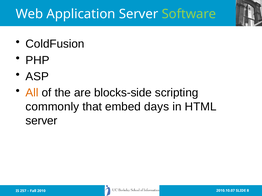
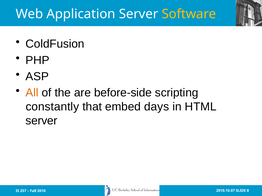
Software colour: light green -> yellow (189, 14)
blocks-side: blocks-side -> before-side (123, 93)
commonly: commonly -> constantly (52, 107)
